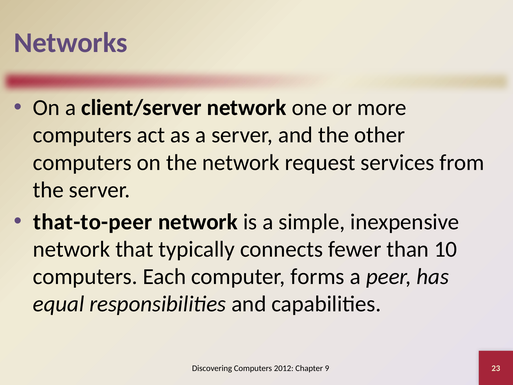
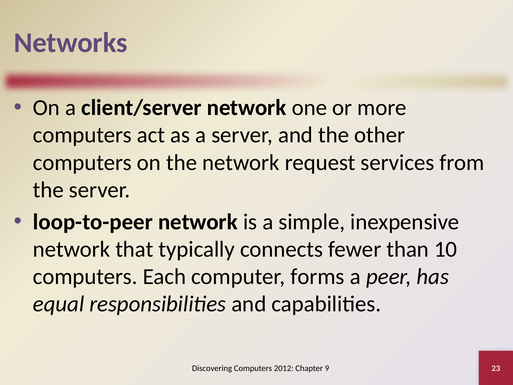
that-to-peer: that-to-peer -> loop-to-peer (93, 222)
